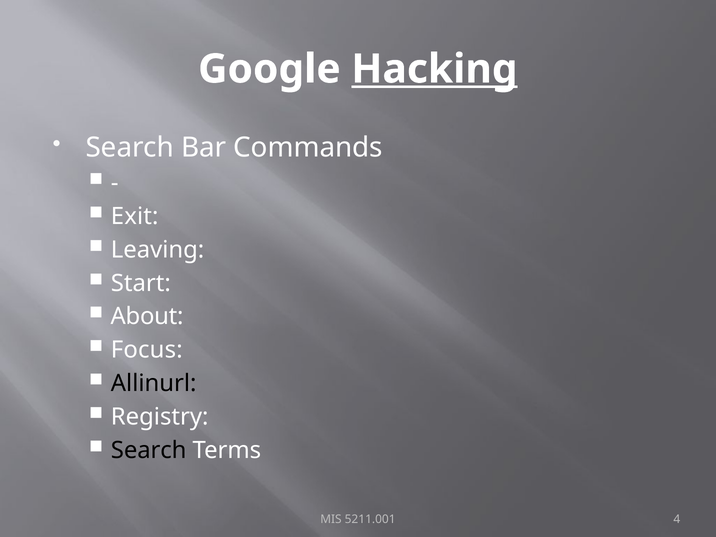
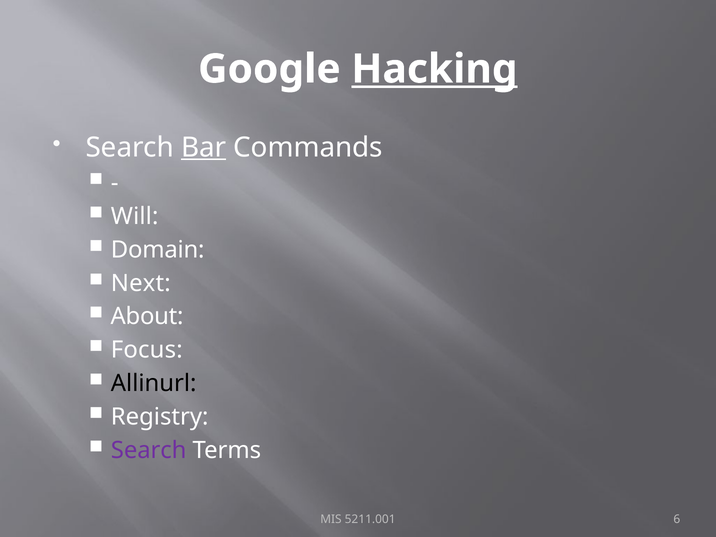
Bar underline: none -> present (204, 147)
Exit: Exit -> Will (135, 216)
Leaving: Leaving -> Domain (158, 250)
Start: Start -> Next (141, 283)
Search colour: black -> purple (149, 450)
4: 4 -> 6 (677, 519)
